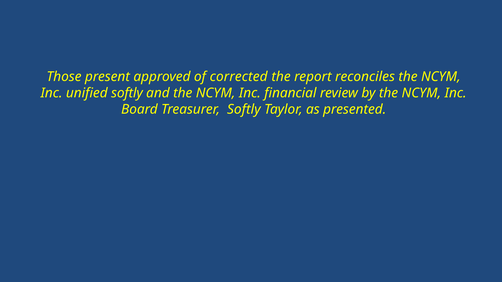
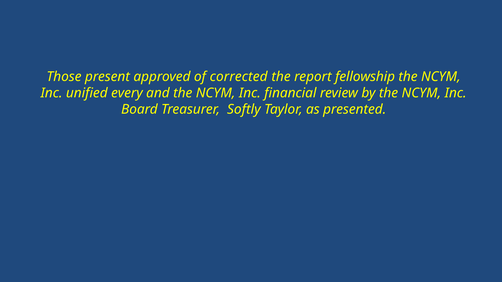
reconciles: reconciles -> fellowship (365, 77)
unified softly: softly -> every (127, 93)
